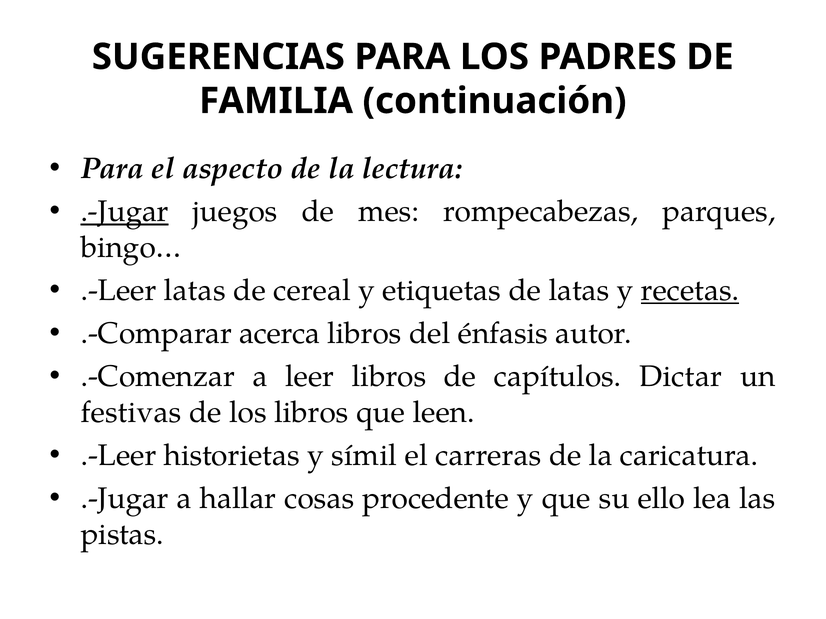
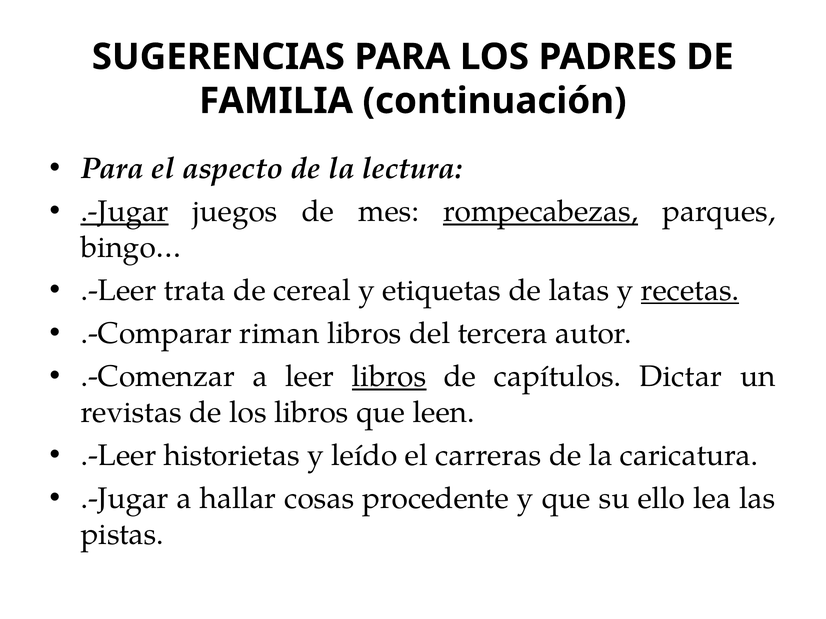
rompecabezas underline: none -> present (541, 212)
.-Leer latas: latas -> trata (195, 291)
acerca: acerca -> riman (279, 334)
énfasis: énfasis -> tercera (503, 334)
libros underline: none -> present (389, 377)
festivas: festivas -> revistas (131, 413)
símil: símil -> leído (364, 456)
